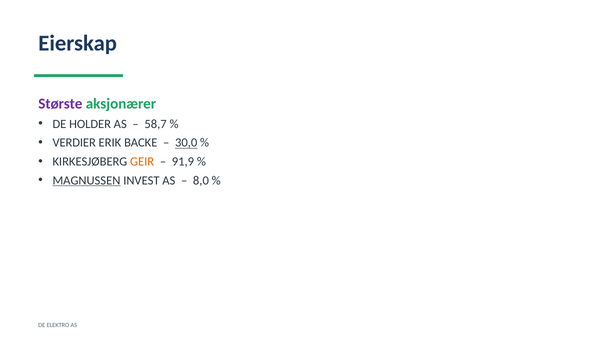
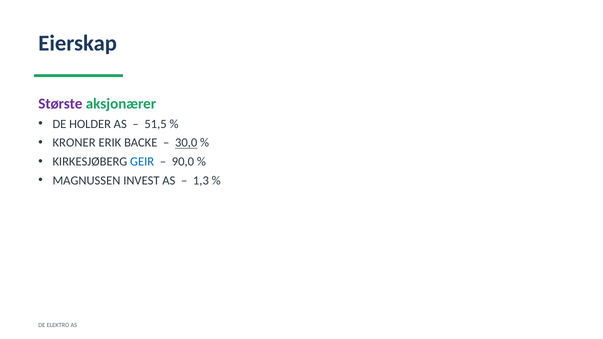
58,7: 58,7 -> 51,5 (156, 124)
VERDIER: VERDIER -> KRONER (74, 143)
GEIR colour: orange -> blue (142, 162)
91,9: 91,9 -> 90,0 (183, 162)
MAGNUSSEN underline: present -> none (86, 181)
8,0: 8,0 -> 1,3 (201, 181)
